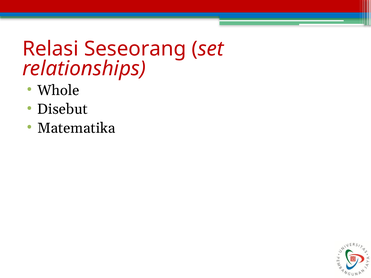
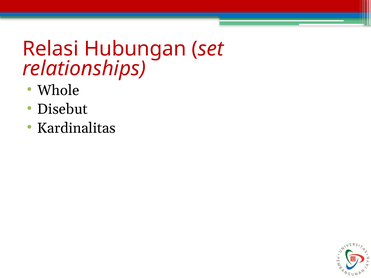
Seseorang: Seseorang -> Hubungan (135, 49)
Matematika: Matematika -> Kardinalitas (76, 128)
